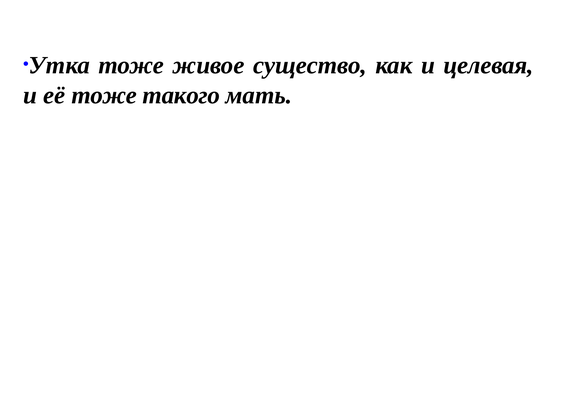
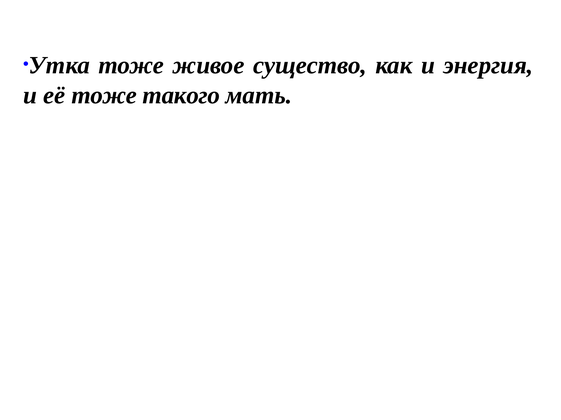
целевая: целевая -> энергия (488, 66)
